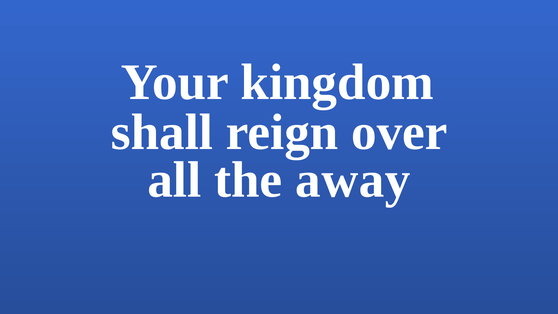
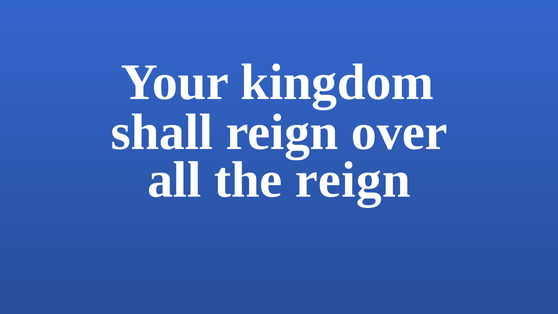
the away: away -> reign (353, 180)
